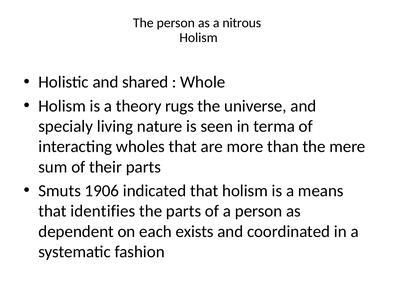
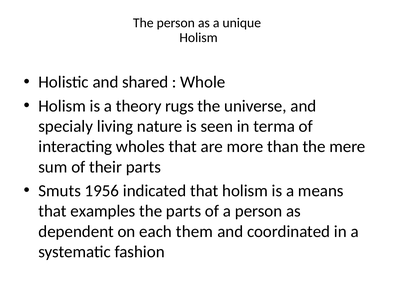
nitrous: nitrous -> unique (242, 23)
1906: 1906 -> 1956 (102, 191)
identifies: identifies -> examples (103, 212)
exists: exists -> them (194, 232)
